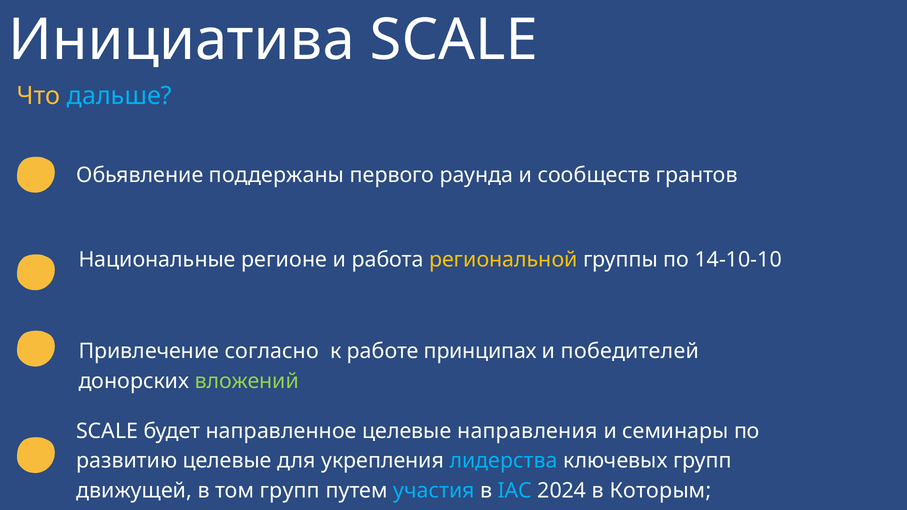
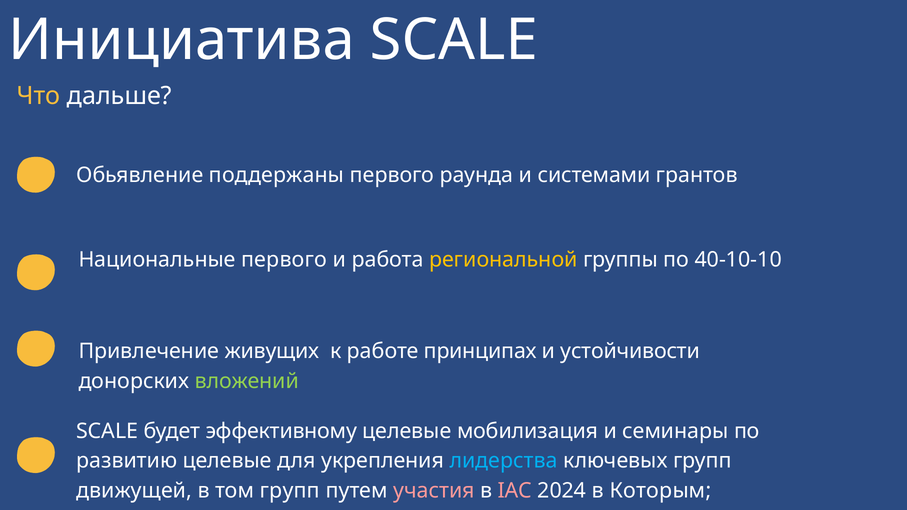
дальше colour: light blue -> white (119, 96)
сообществ: сообществ -> системами (594, 175)
Национальные регионе: регионе -> первого (284, 260)
14-10-10: 14-10-10 -> 40-10-10 (738, 260)
согласно: согласно -> живущих (272, 351)
победителей: победителей -> устойчивости (630, 351)
направленное: направленное -> эффективному (281, 431)
направления: направления -> мобилизация (528, 431)
участия colour: light blue -> pink (434, 491)
IAC colour: light blue -> pink (515, 491)
